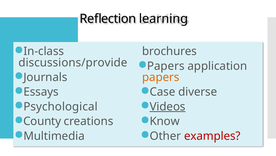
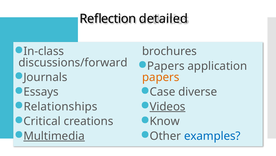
learning: learning -> detailed (163, 19)
discussions/provide: discussions/provide -> discussions/forward (73, 62)
Psychological: Psychological -> Relationships (61, 106)
County: County -> Critical (42, 121)
Multimedia underline: none -> present (54, 135)
examples colour: red -> blue (212, 135)
